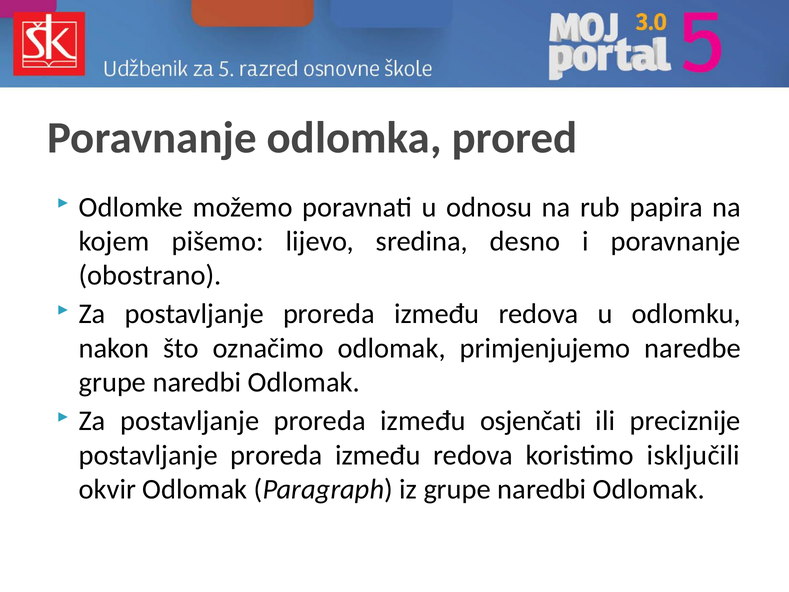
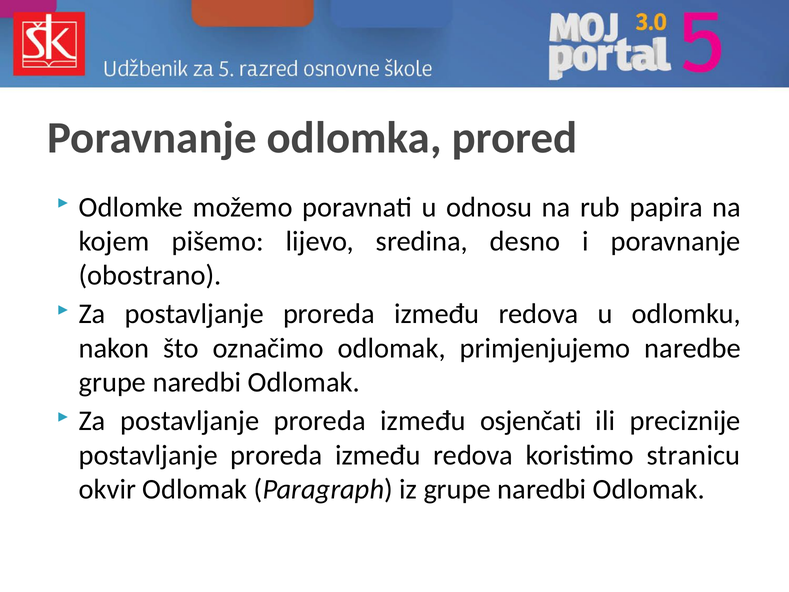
isključili: isključili -> stranicu (694, 455)
